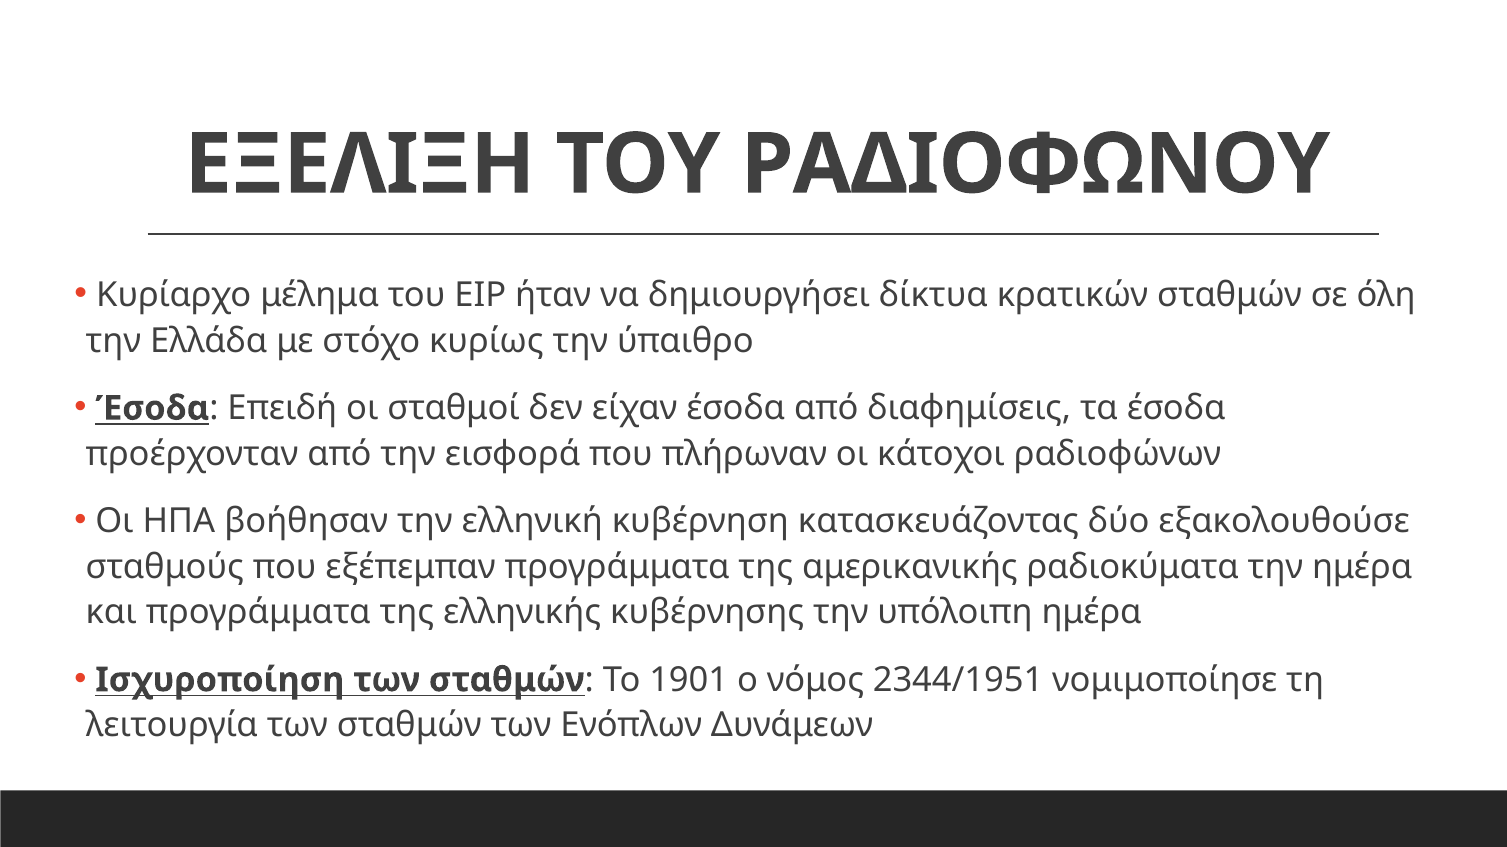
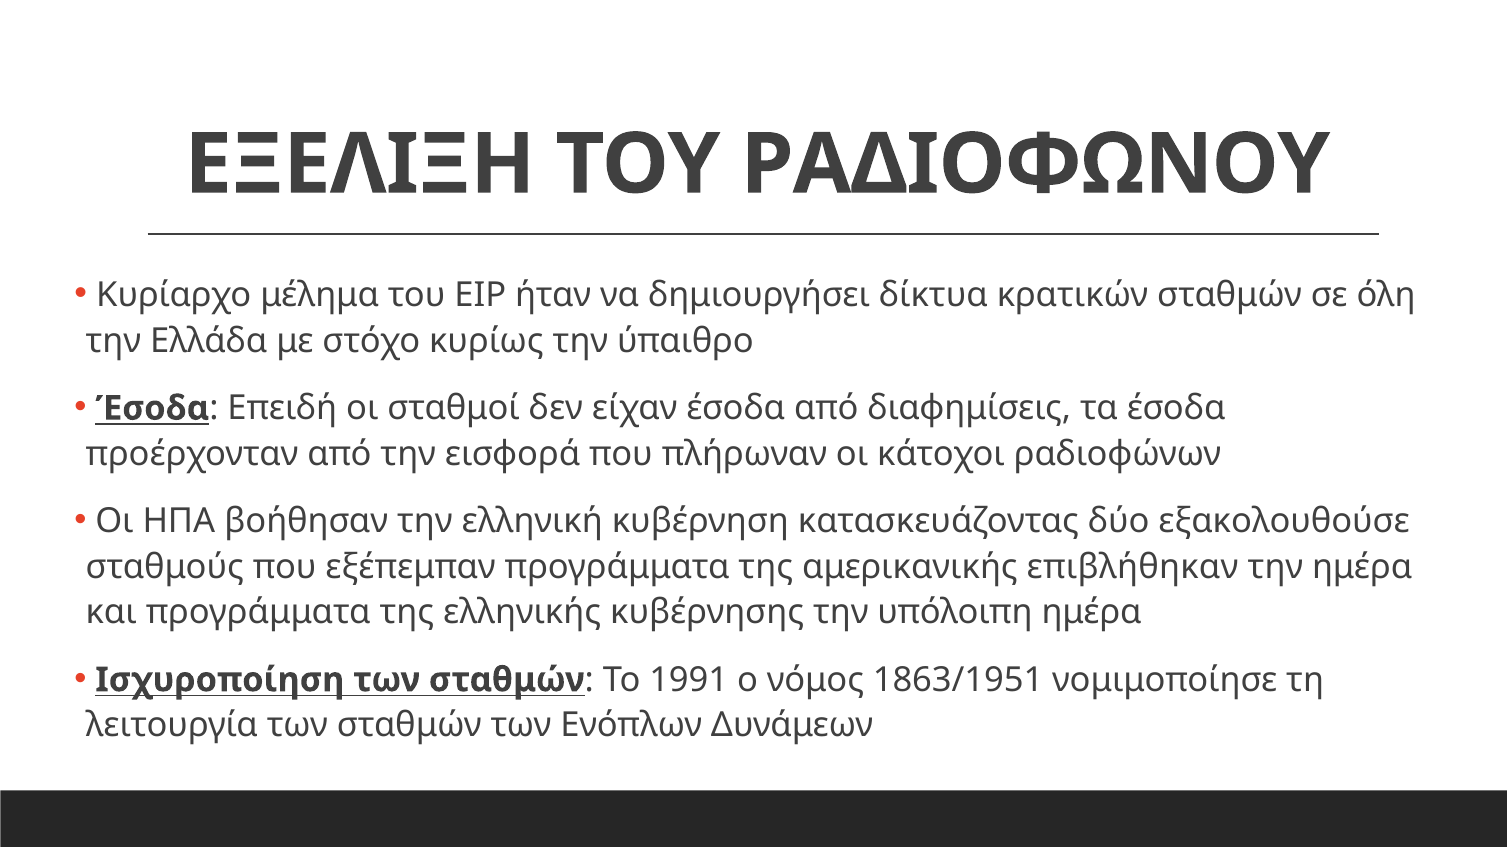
ραδιοκύματα: ραδιοκύματα -> επιβλήθηκαν (1133, 567)
1901: 1901 -> 1991 (689, 680)
2344/1951: 2344/1951 -> 1863/1951 (958, 680)
